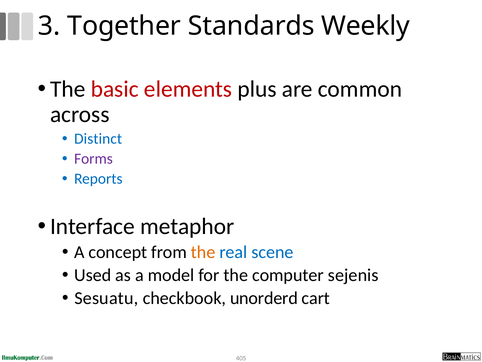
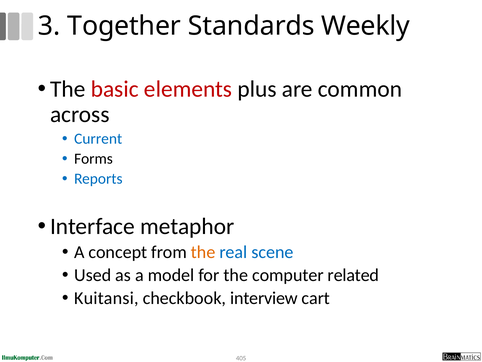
Distinct: Distinct -> Current (98, 139)
Forms colour: purple -> black (93, 159)
sejenis: sejenis -> related (353, 275)
Sesuatu: Sesuatu -> Kuitansi (106, 298)
unorderd: unorderd -> interview (264, 298)
